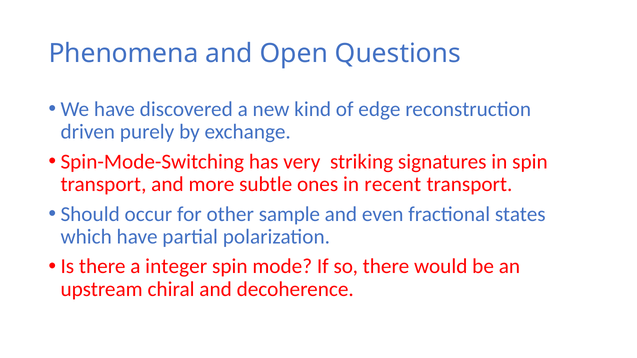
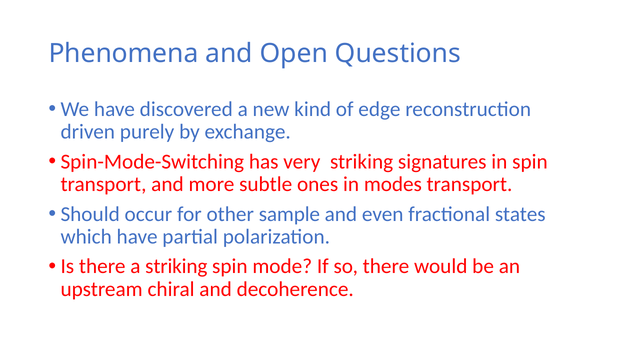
recent: recent -> modes (393, 185)
a integer: integer -> striking (176, 267)
